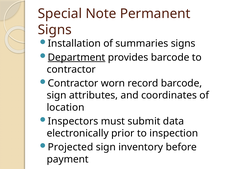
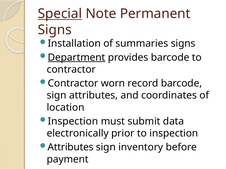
Special underline: none -> present (60, 14)
Inspectors: Inspectors -> Inspection (73, 122)
Projected: Projected -> Attributes (71, 148)
